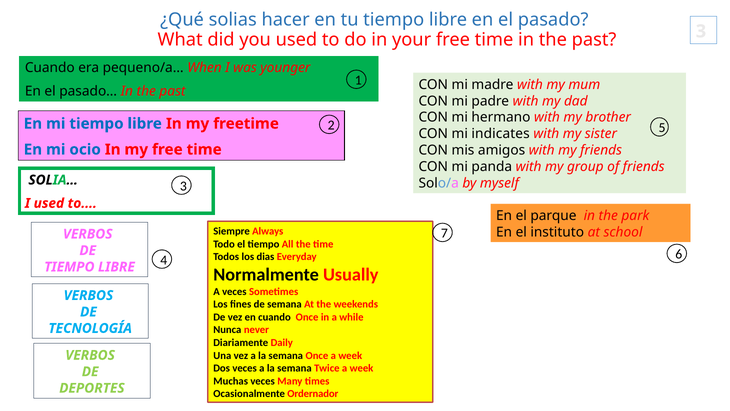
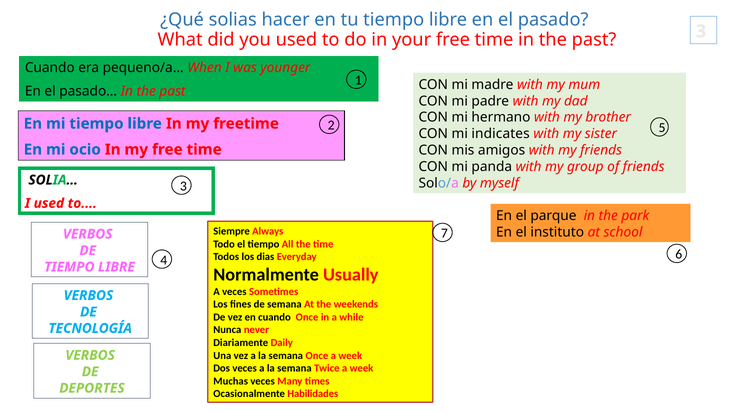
Ordernador: Ordernador -> Habilidades (313, 394)
